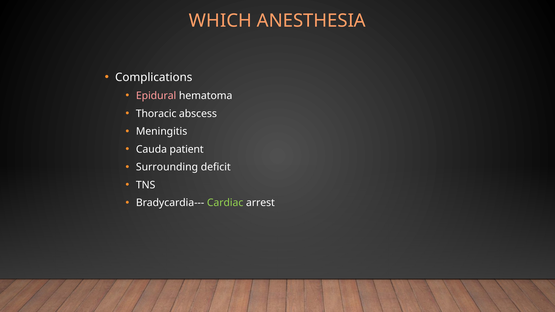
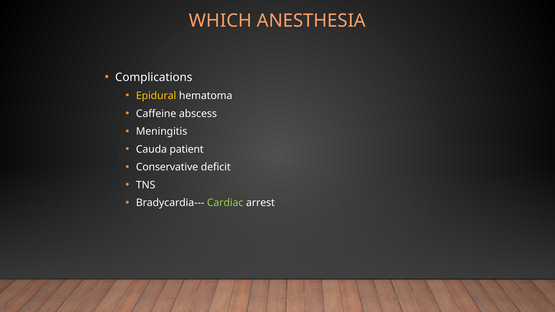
Epidural colour: pink -> yellow (156, 96)
Thoracic: Thoracic -> Caffeine (156, 114)
Surrounding: Surrounding -> Conservative (167, 167)
